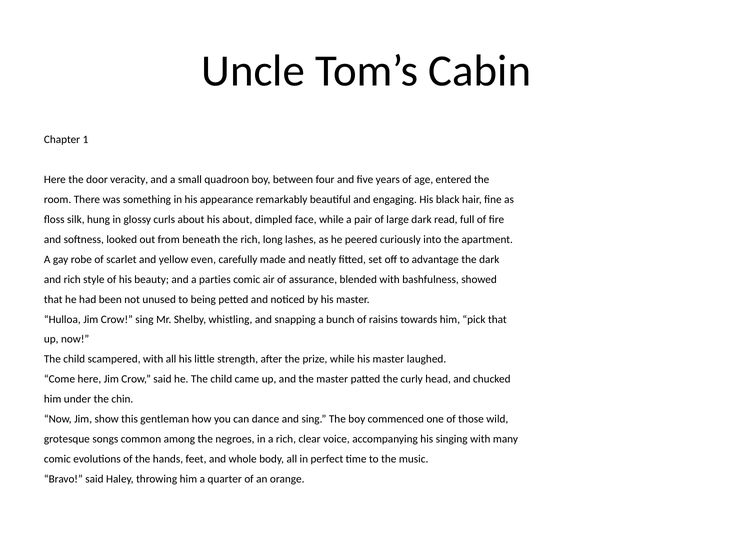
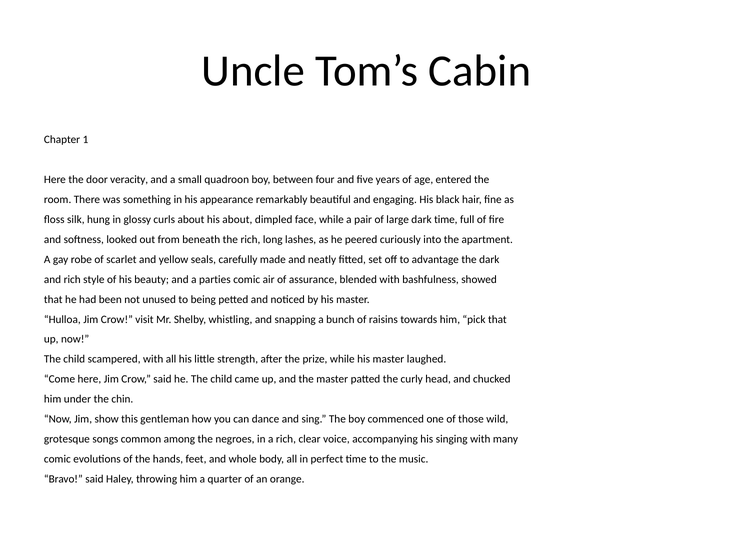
dark read: read -> time (446, 219)
even: even -> seals (203, 259)
Crow sing: sing -> visit (144, 319)
